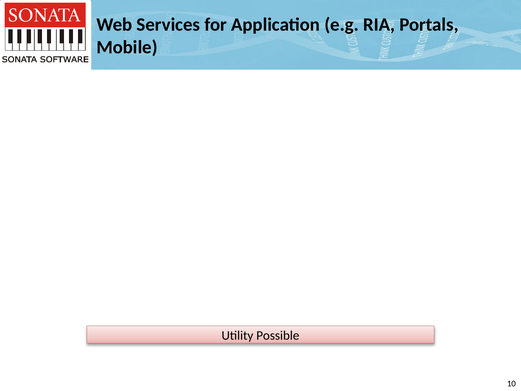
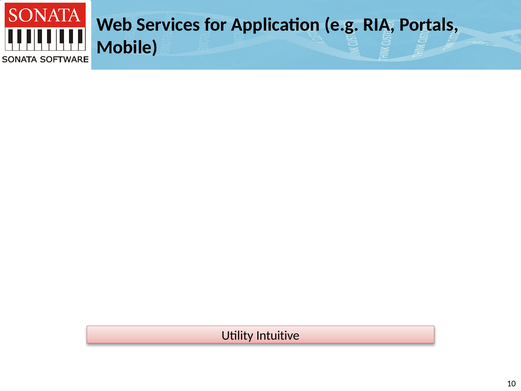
Possible: Possible -> Intuitive (278, 335)
